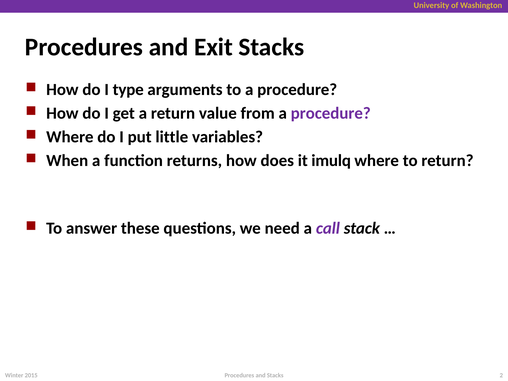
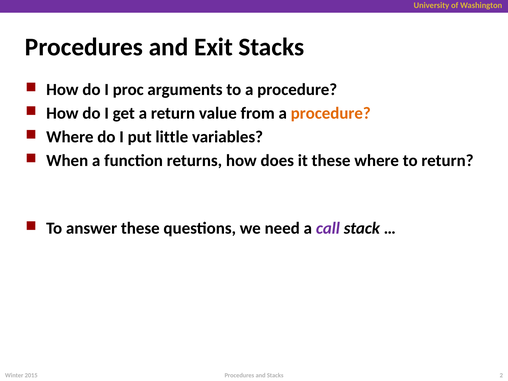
type: type -> proc (128, 90)
procedure colour: purple -> orange (331, 113)
it imulq: imulq -> these (331, 161)
